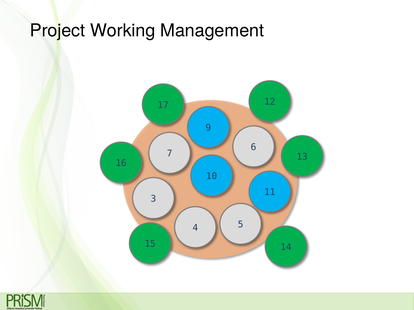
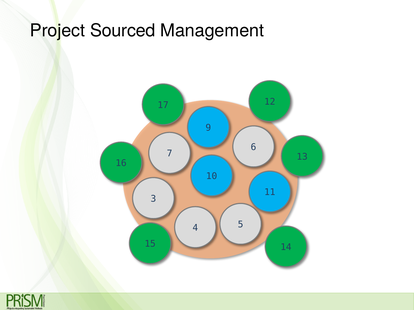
Working: Working -> Sourced (123, 31)
